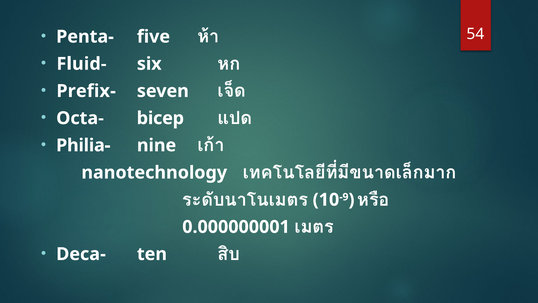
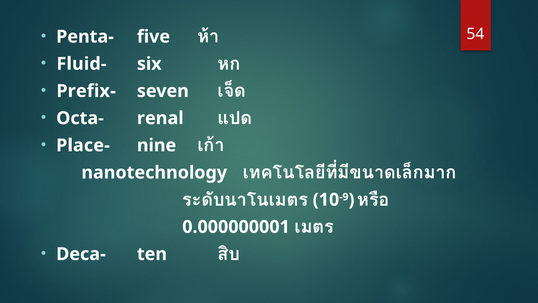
bicep: bicep -> renal (160, 118)
Philia-: Philia- -> Place- (83, 145)
